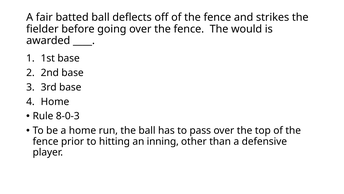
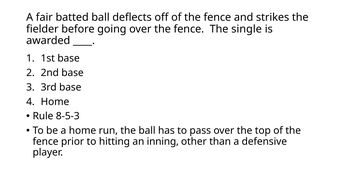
would: would -> single (247, 29)
8-0-3: 8-0-3 -> 8-5-3 (68, 116)
